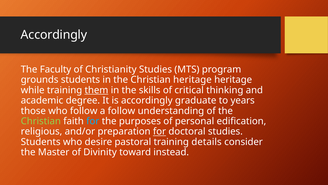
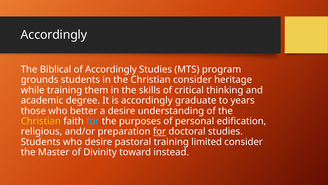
Faculty: Faculty -> Biblical (56, 69)
of Christianity: Christianity -> Accordingly (111, 69)
Christian heritage: heritage -> consider (192, 80)
them underline: present -> none (96, 90)
who follow: follow -> better (84, 111)
a follow: follow -> desire (121, 111)
Christian colour: light green -> yellow (41, 121)
details: details -> limited (207, 142)
